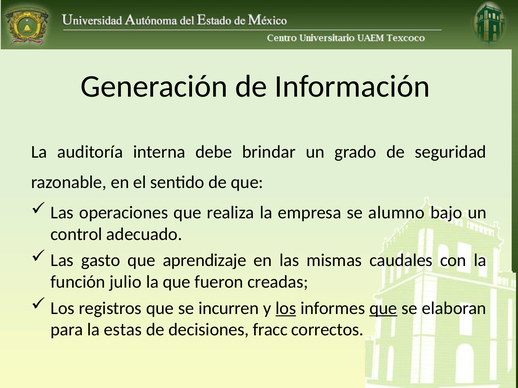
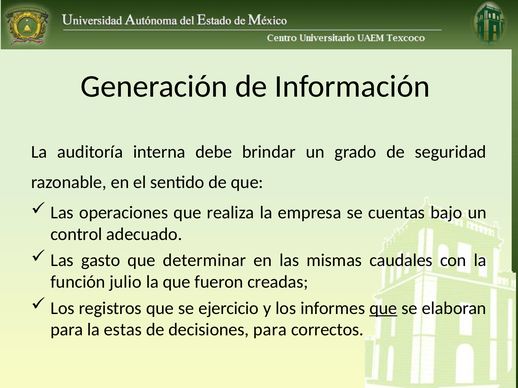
alumno: alumno -> cuentas (397, 213)
aprendizaje: aprendizaje -> determinar (204, 261)
incurren: incurren -> ejercicio (229, 308)
los underline: present -> none (286, 308)
decisiones fracc: fracc -> para (270, 330)
